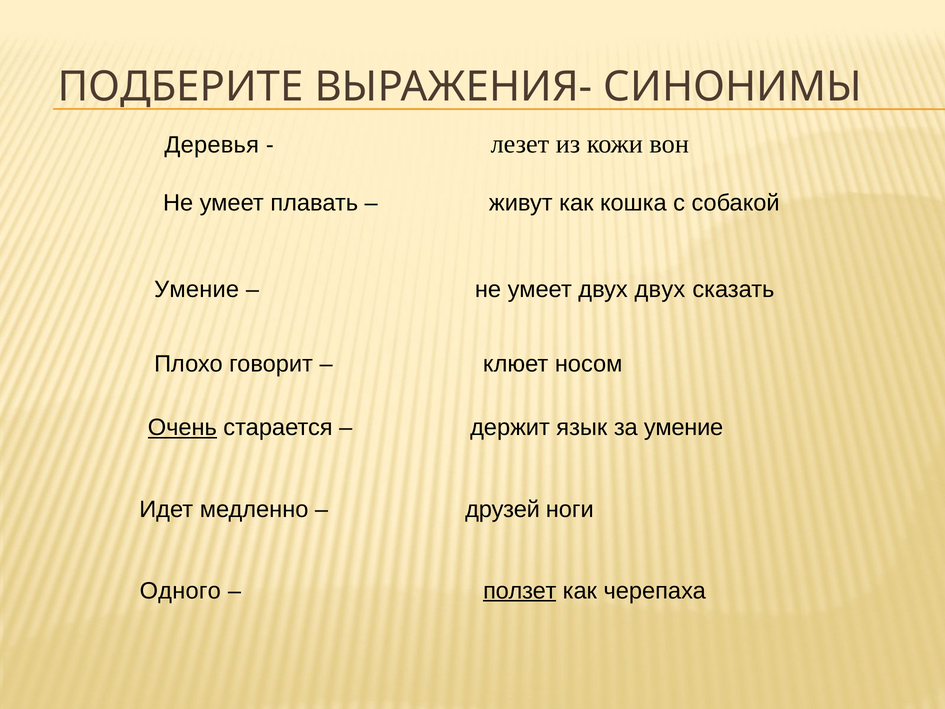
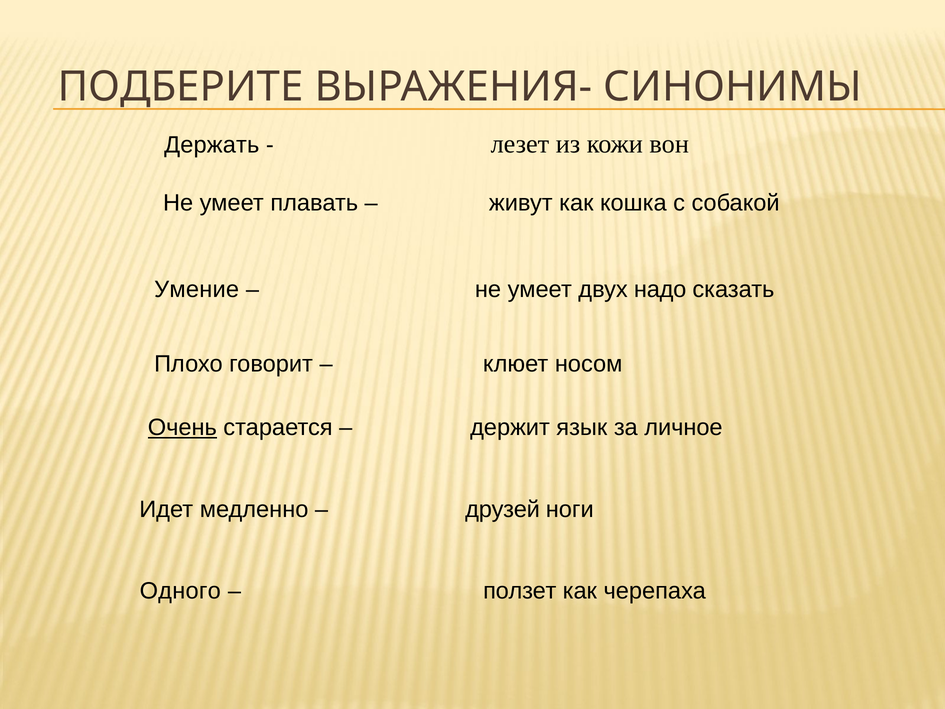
Деревья: Деревья -> Держать (212, 145)
двух двух: двух -> надо (660, 289)
за умение: умение -> личное (683, 427)
ползет underline: present -> none (520, 591)
